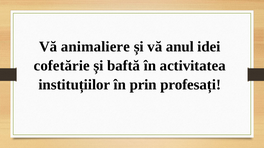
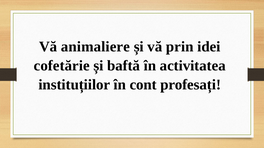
anul: anul -> prin (180, 47)
prin: prin -> cont (143, 85)
